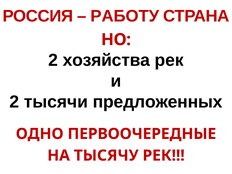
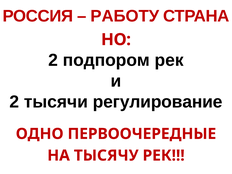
хозяйства: хозяйства -> подпором (106, 60)
предложенных: предложенных -> регулирование (158, 102)
